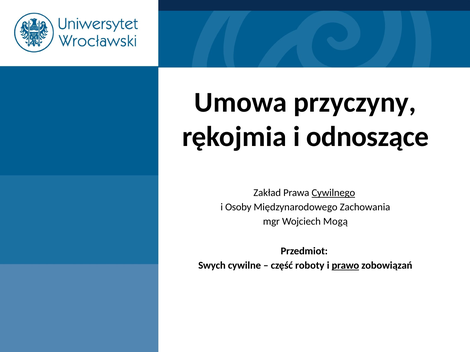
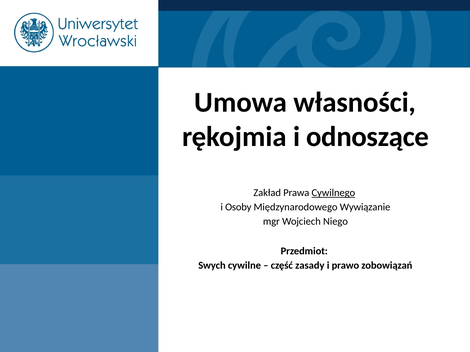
przyczyny: przyczyny -> własności (355, 103)
Zachowania: Zachowania -> Wywiązanie (365, 207)
Mogą: Mogą -> Niego (336, 222)
roboty: roboty -> zasady (310, 266)
prawo underline: present -> none (345, 266)
